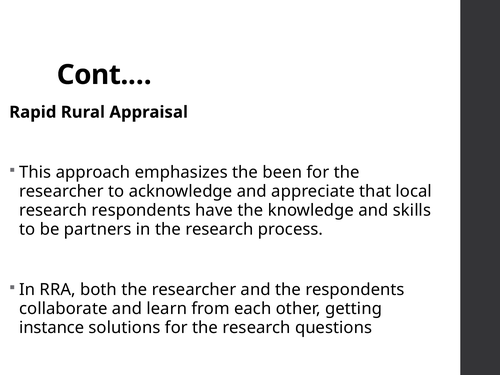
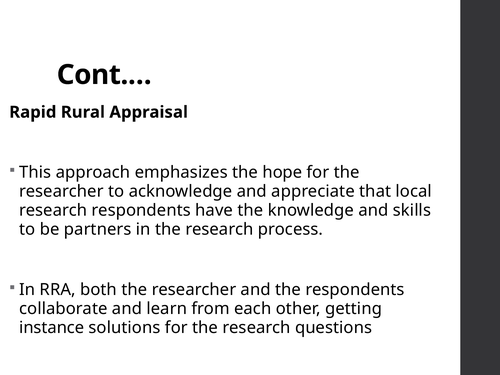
been: been -> hope (282, 172)
